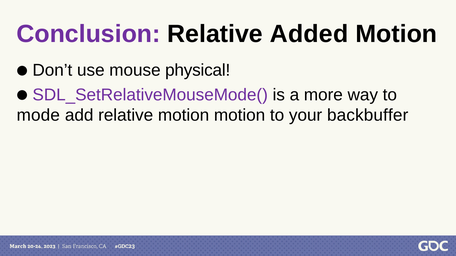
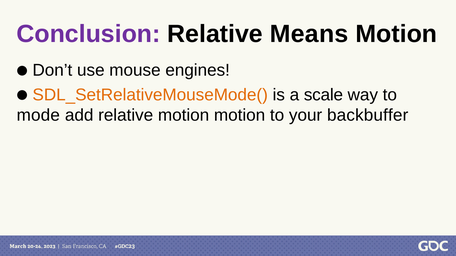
Added: Added -> Means (309, 34)
physical: physical -> engines (198, 70)
SDL_SetRelativeMouseMode( colour: purple -> orange (150, 95)
more: more -> scale (323, 95)
